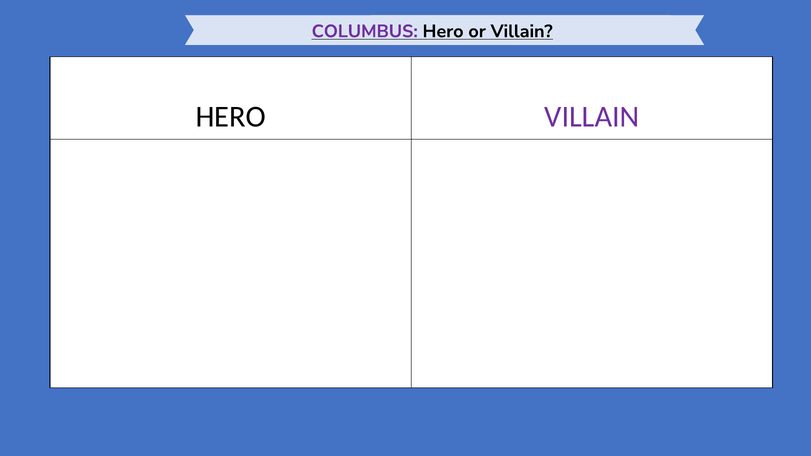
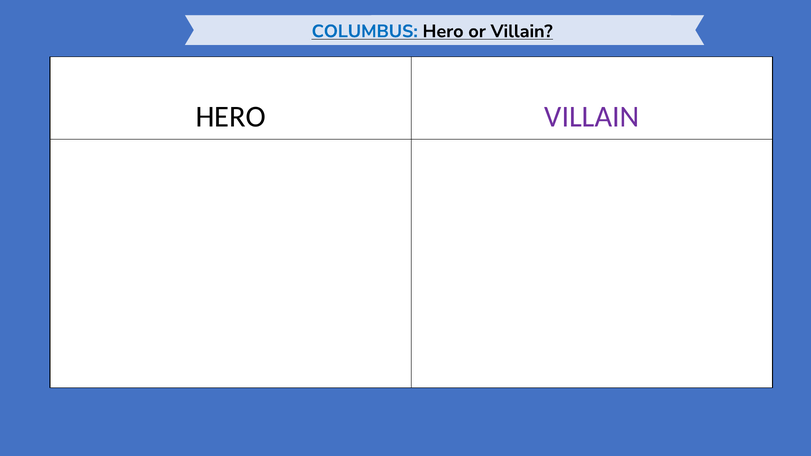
COLUMBUS colour: purple -> blue (365, 31)
